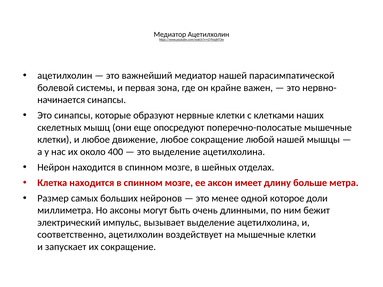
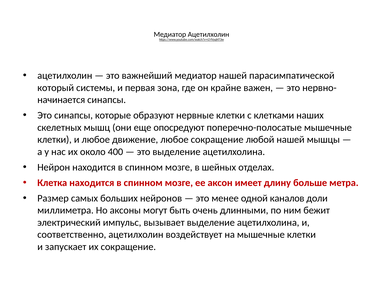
болевой: болевой -> который (56, 88)
которое: которое -> каналов (287, 198)
